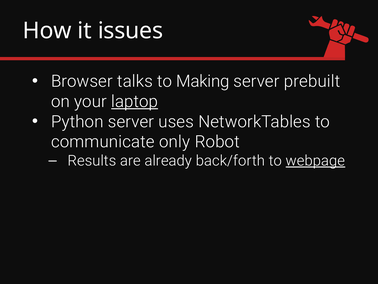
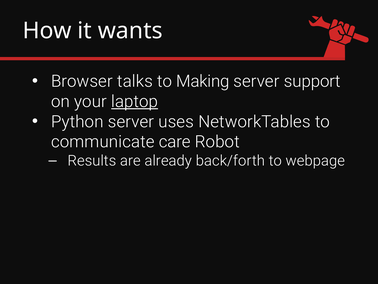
issues: issues -> wants (130, 31)
prebuilt: prebuilt -> support (312, 81)
only: only -> care (175, 142)
webpage underline: present -> none (315, 160)
